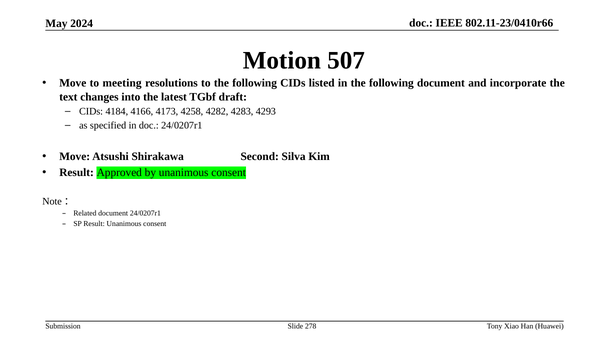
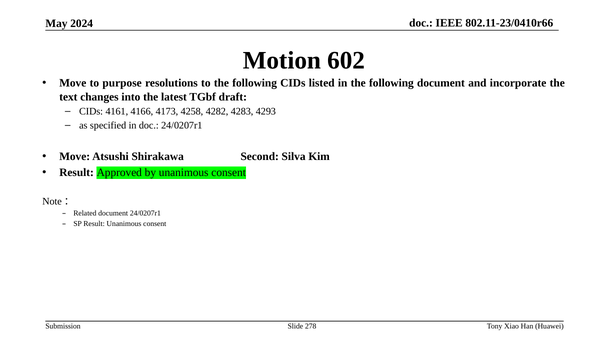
507: 507 -> 602 (346, 61)
meeting: meeting -> purpose (122, 83)
4184: 4184 -> 4161 (117, 111)
